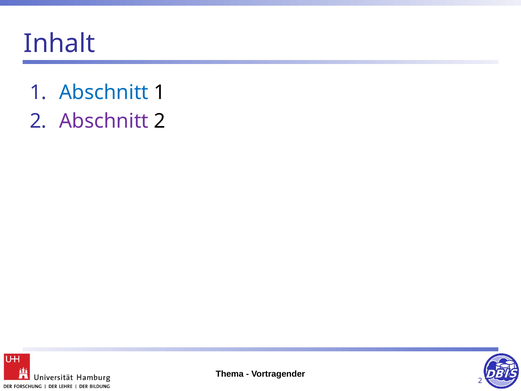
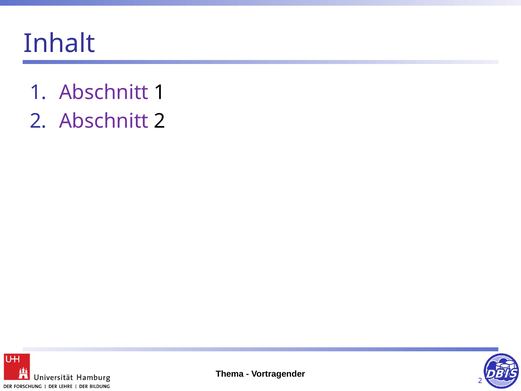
Abschnitt colour: blue -> purple (104, 93)
